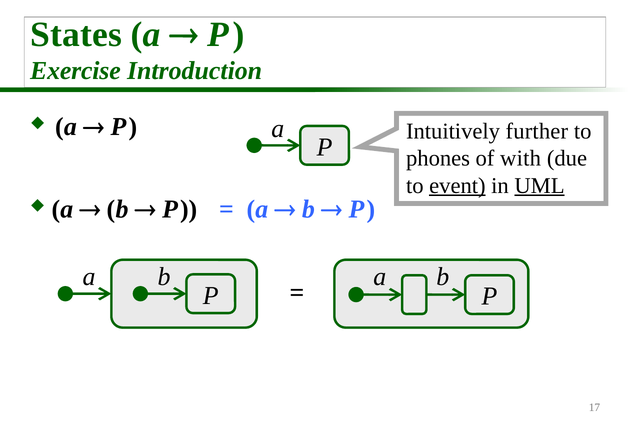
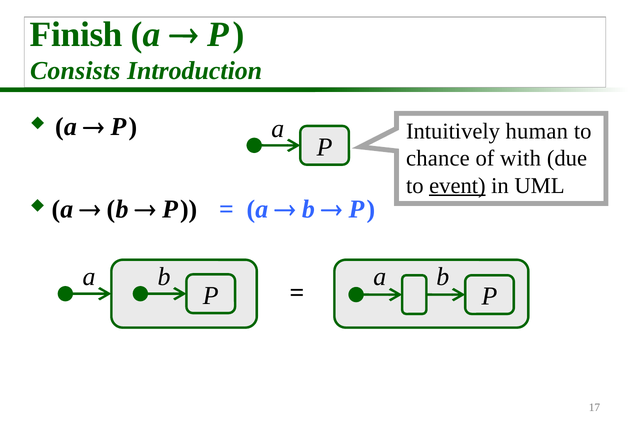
States: States -> Finish (76, 34)
Exercise: Exercise -> Consists (75, 71)
further: further -> human (537, 131)
phones: phones -> chance (438, 159)
UML underline: present -> none (540, 186)
